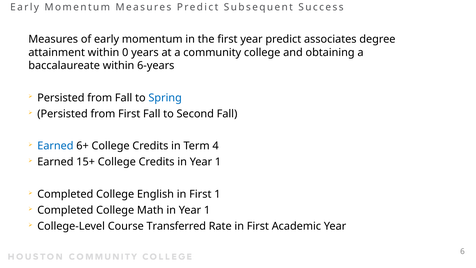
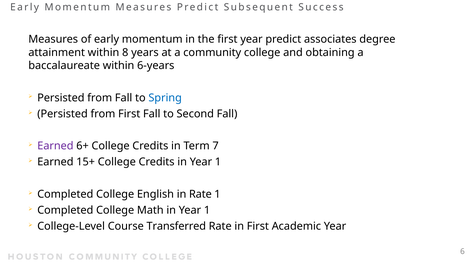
0: 0 -> 8 (125, 52)
Earned colour: blue -> purple (55, 146)
4: 4 -> 7 (216, 146)
English in First: First -> Rate (200, 194)
